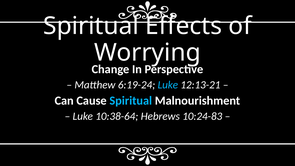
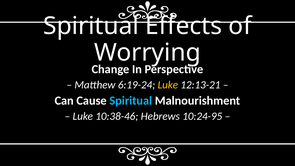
Luke colour: light blue -> yellow (168, 85)
10:38-64: 10:38-64 -> 10:38-46 (117, 116)
10:24-83: 10:24-83 -> 10:24-95 (202, 116)
